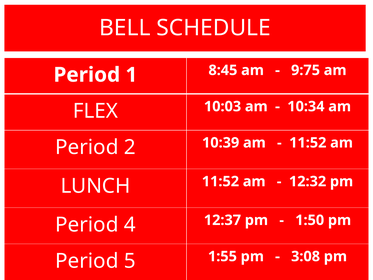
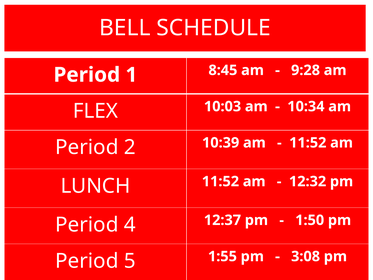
9:75: 9:75 -> 9:28 (306, 70)
